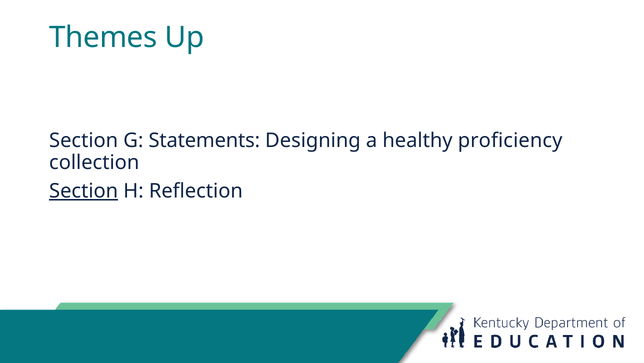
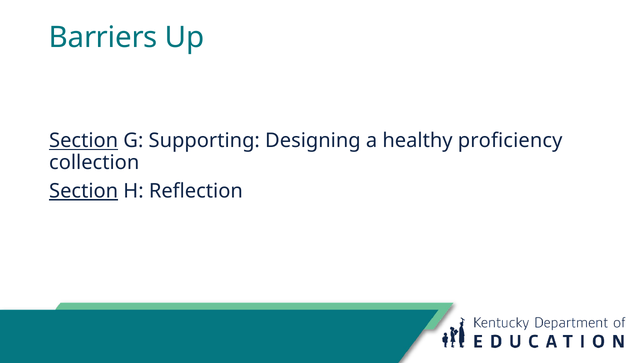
Themes: Themes -> Barriers (103, 37)
Section underline: none -> present (84, 140)
Statements: Statements -> Supporting (204, 140)
